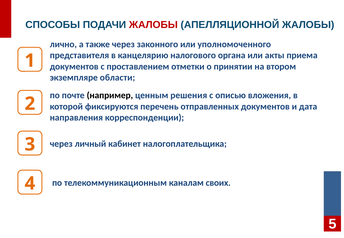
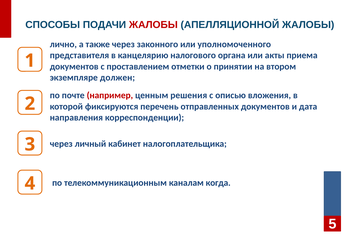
области: области -> должен (117, 78)
например colour: black -> red (110, 95)
своих: своих -> когда (218, 183)
